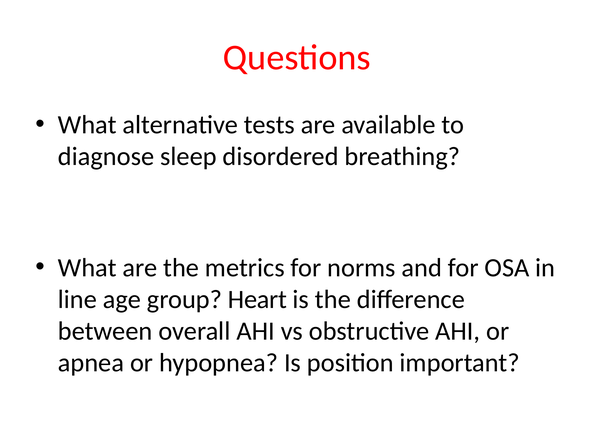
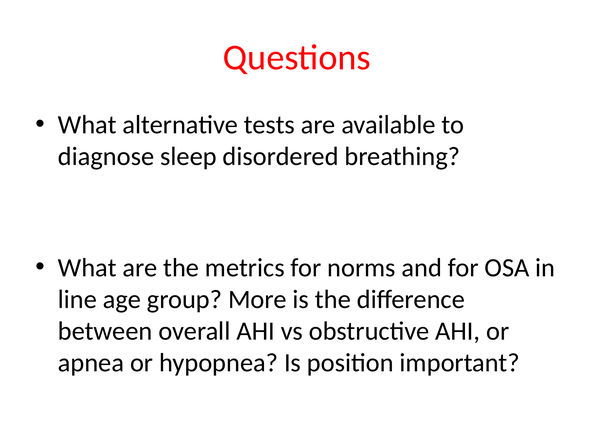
Heart: Heart -> More (257, 299)
